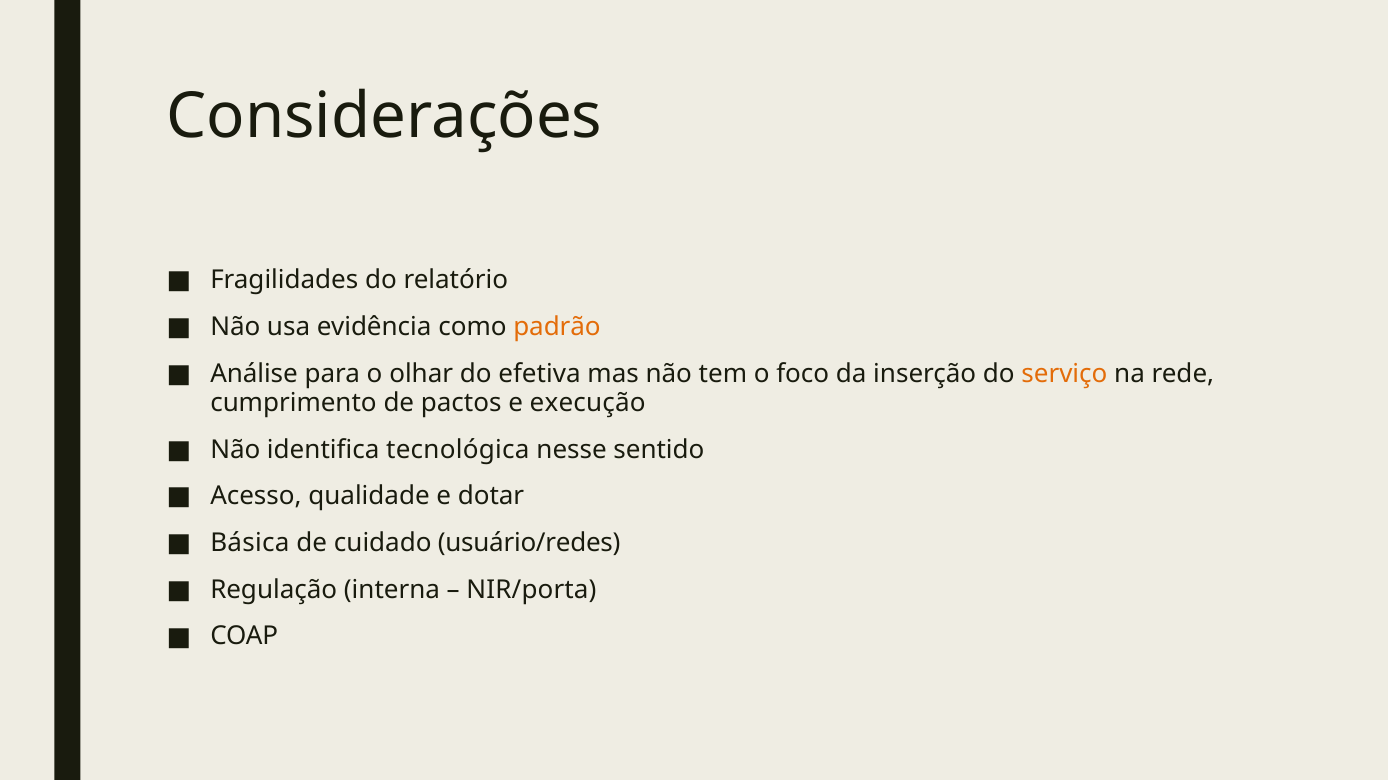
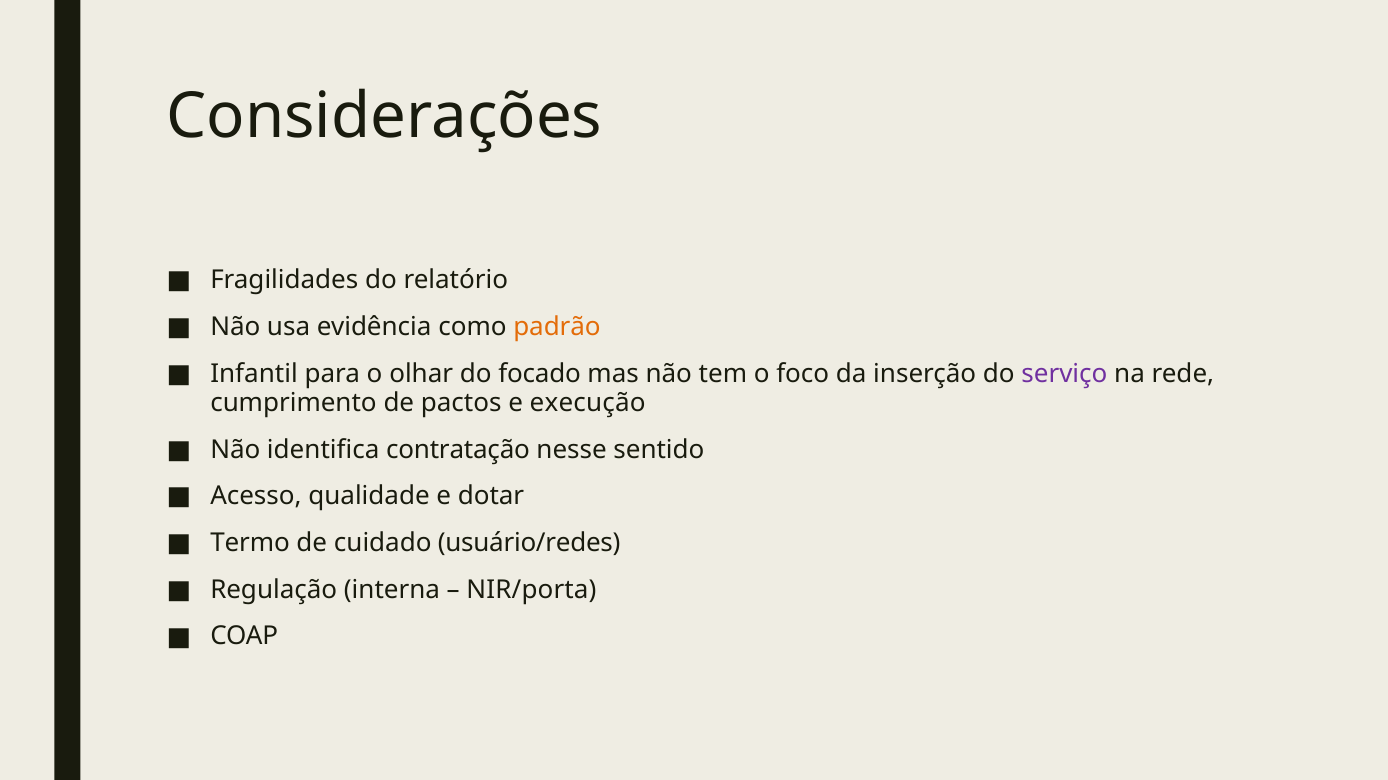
Análise: Análise -> Infantil (254, 374)
efetiva: efetiva -> focado (540, 374)
serviço colour: orange -> purple (1064, 374)
tecnológica: tecnológica -> contratação (458, 450)
Básica: Básica -> Termo (250, 543)
